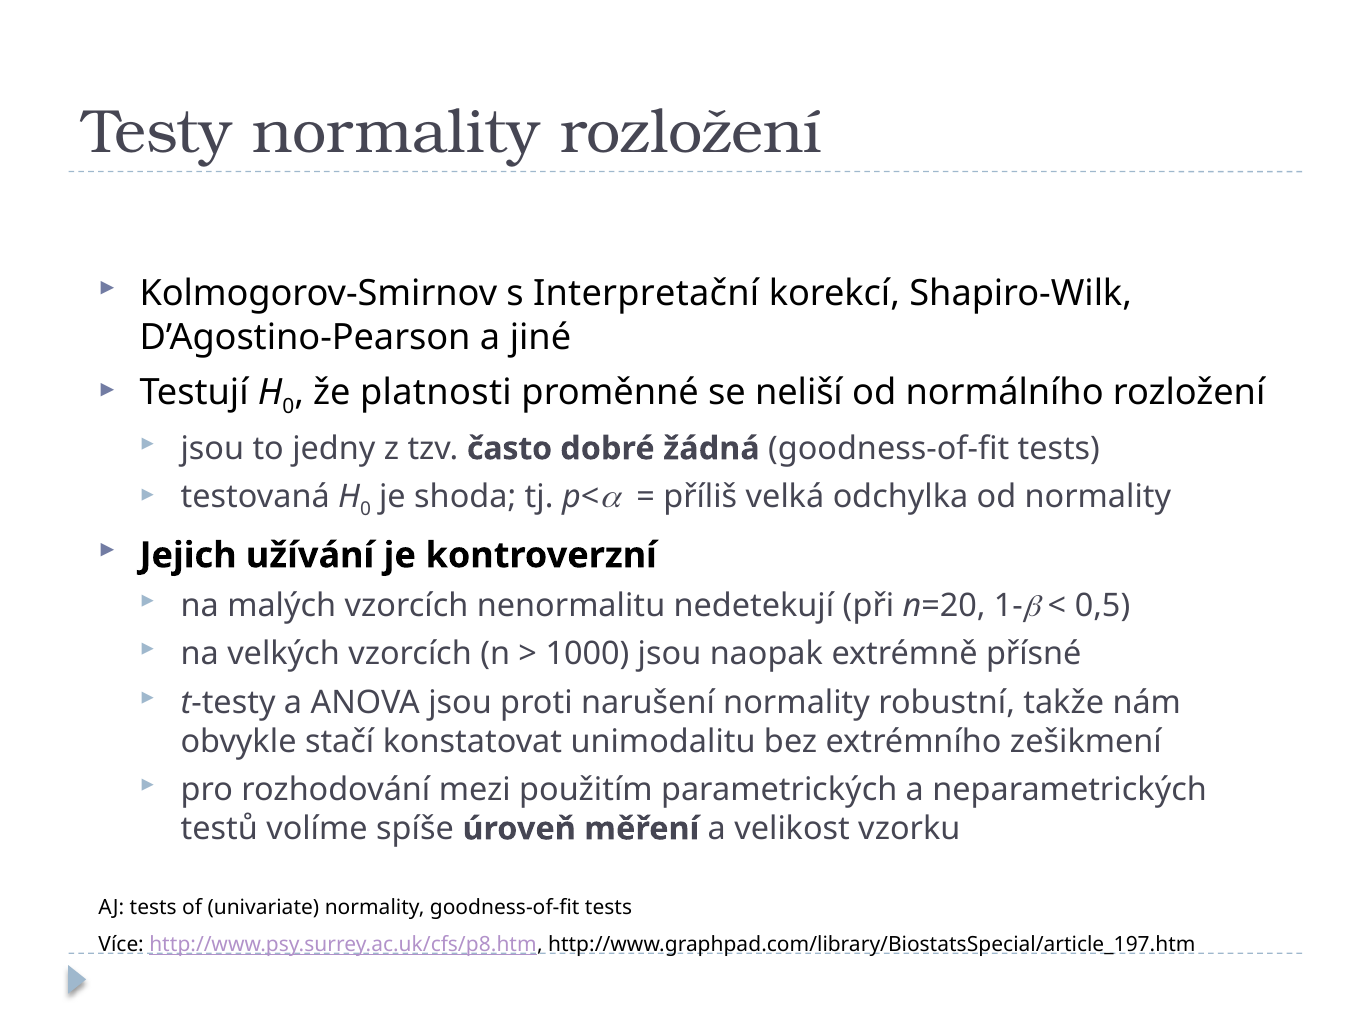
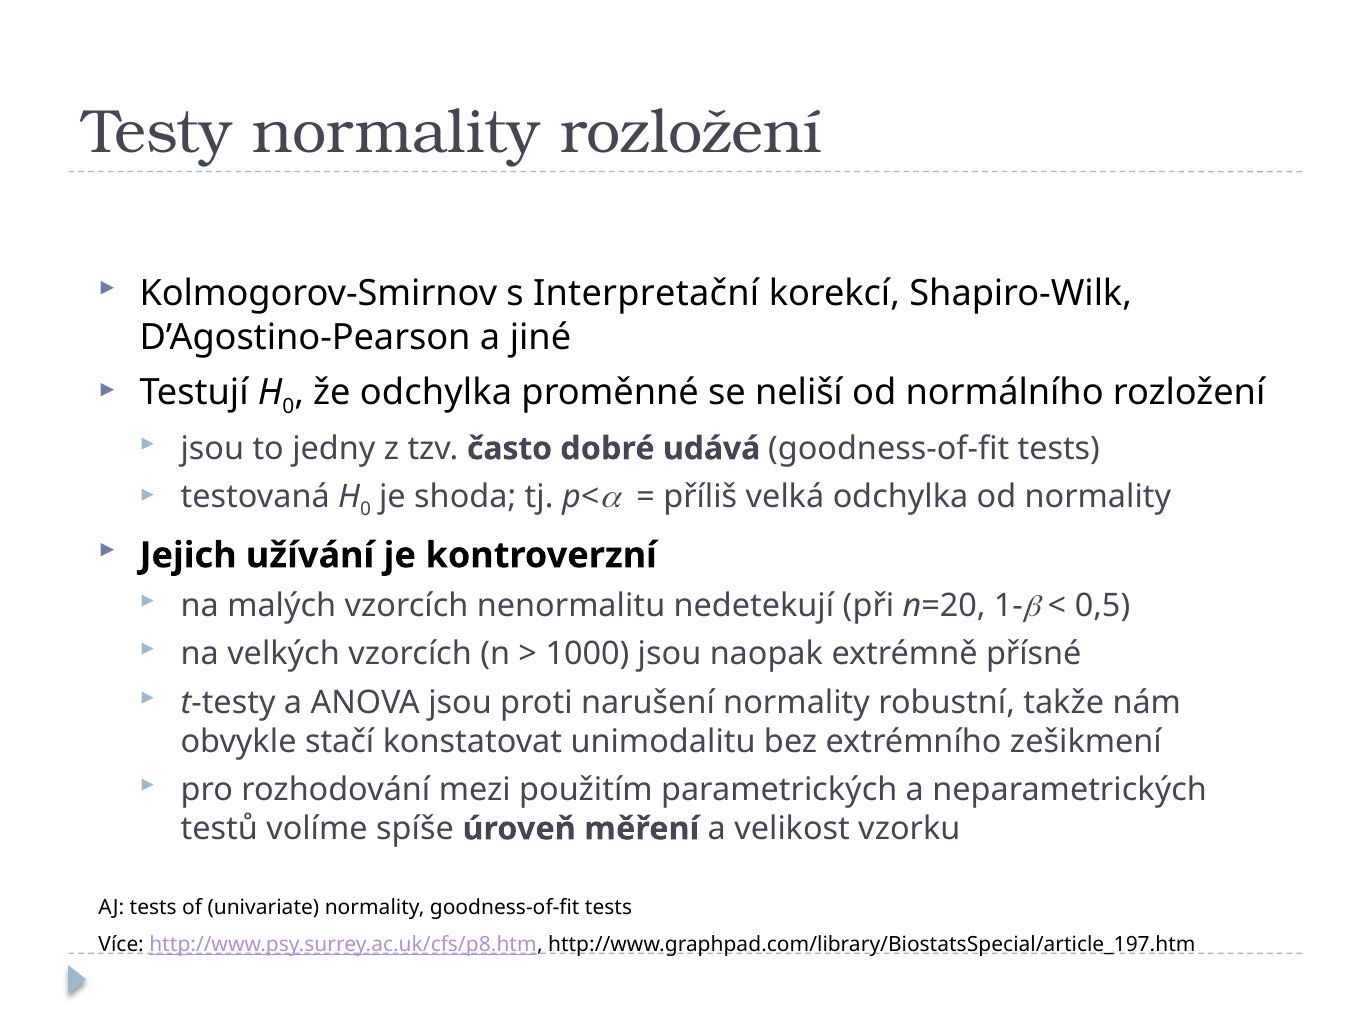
že platnosti: platnosti -> odchylka (436, 392)
žádná: žádná -> udává (712, 448)
